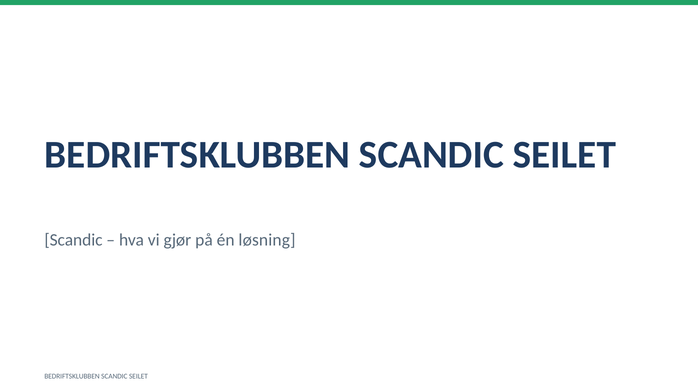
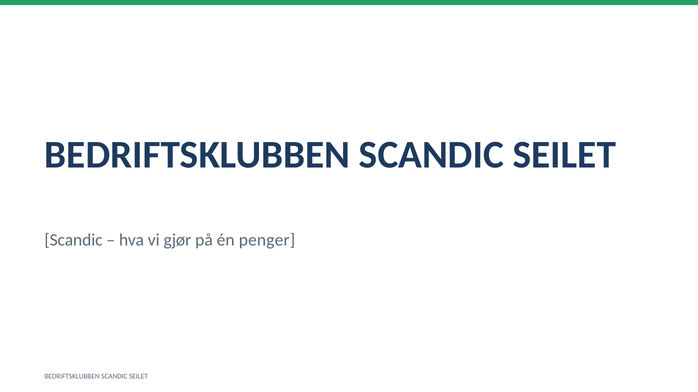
løsning: løsning -> penger (267, 240)
